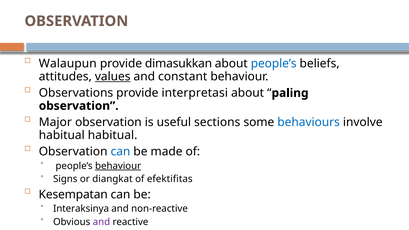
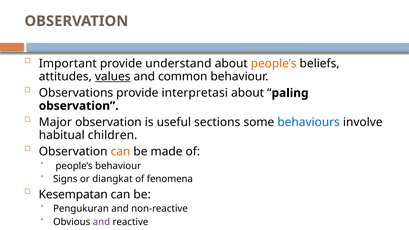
Walaupun: Walaupun -> Important (68, 64)
dimasukkan: dimasukkan -> understand (178, 64)
people’s colour: blue -> orange (274, 64)
constant: constant -> common (183, 77)
habitual habitual: habitual -> children (113, 135)
can colour: blue -> orange (120, 152)
behaviour underline: present -> none (118, 166)
efektifitas: efektifitas -> fenomena (170, 179)
Interaksinya: Interaksinya -> Pengukuran (81, 209)
